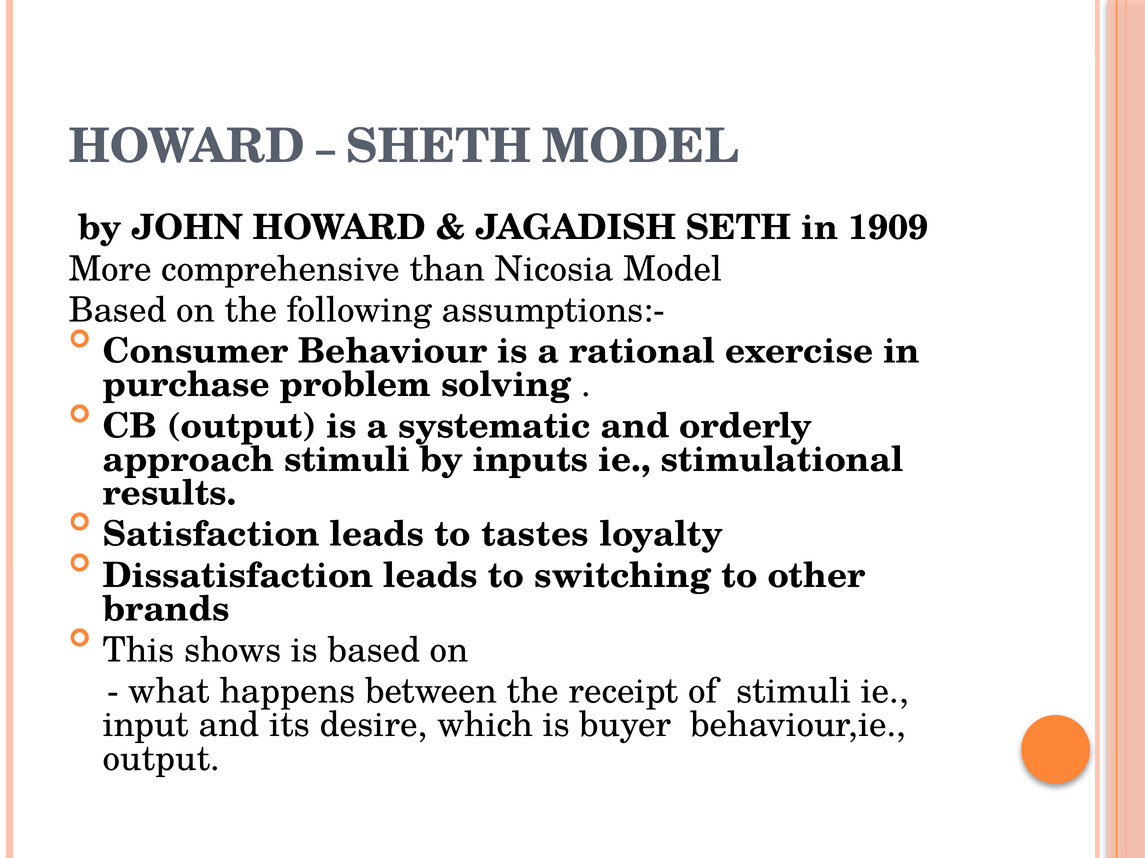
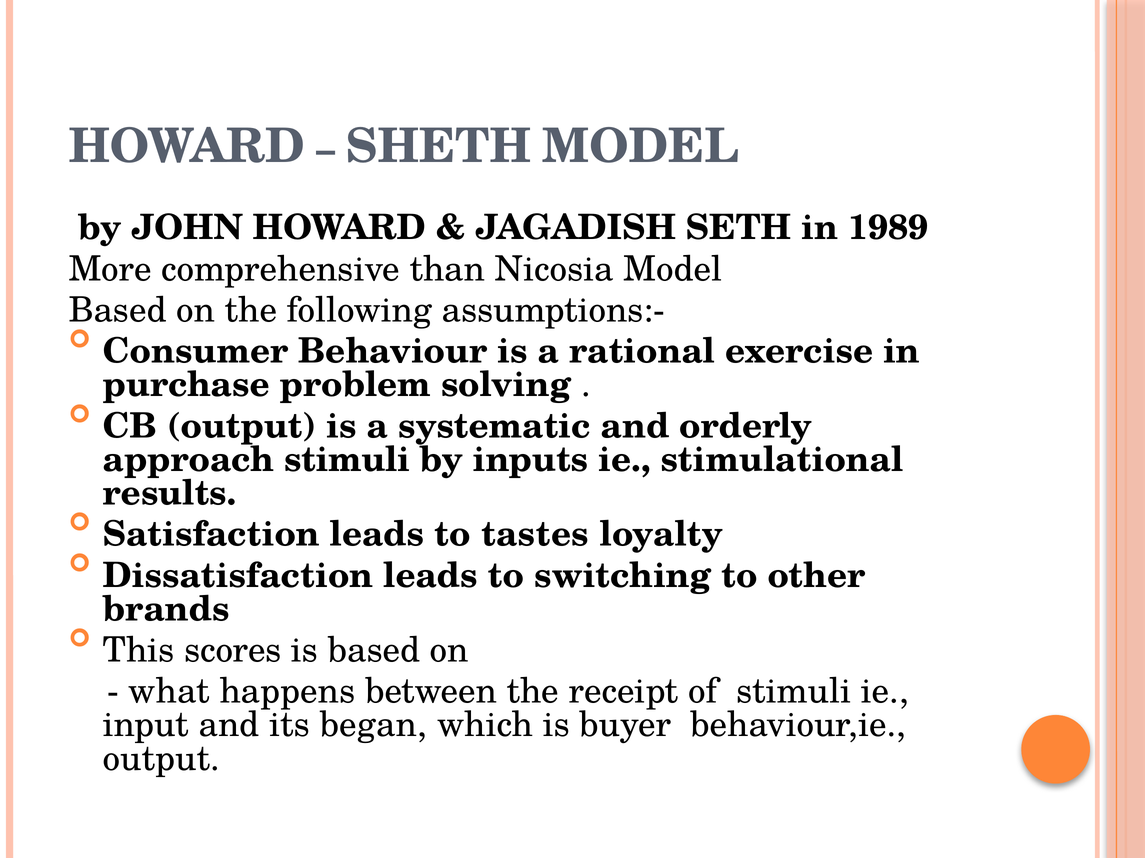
1909: 1909 -> 1989 (888, 228)
shows: shows -> scores (233, 651)
desire: desire -> began (373, 726)
